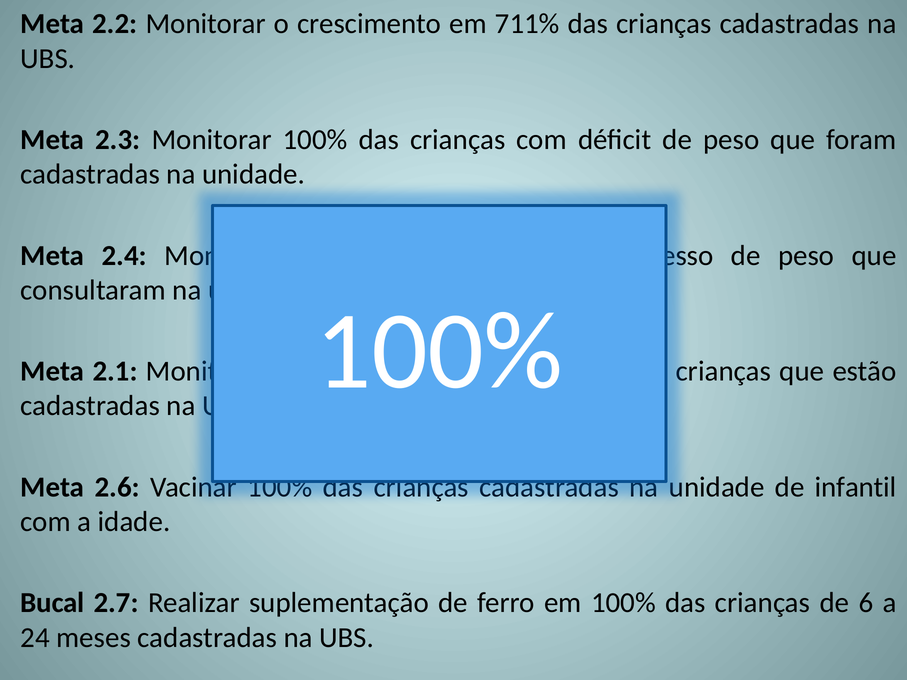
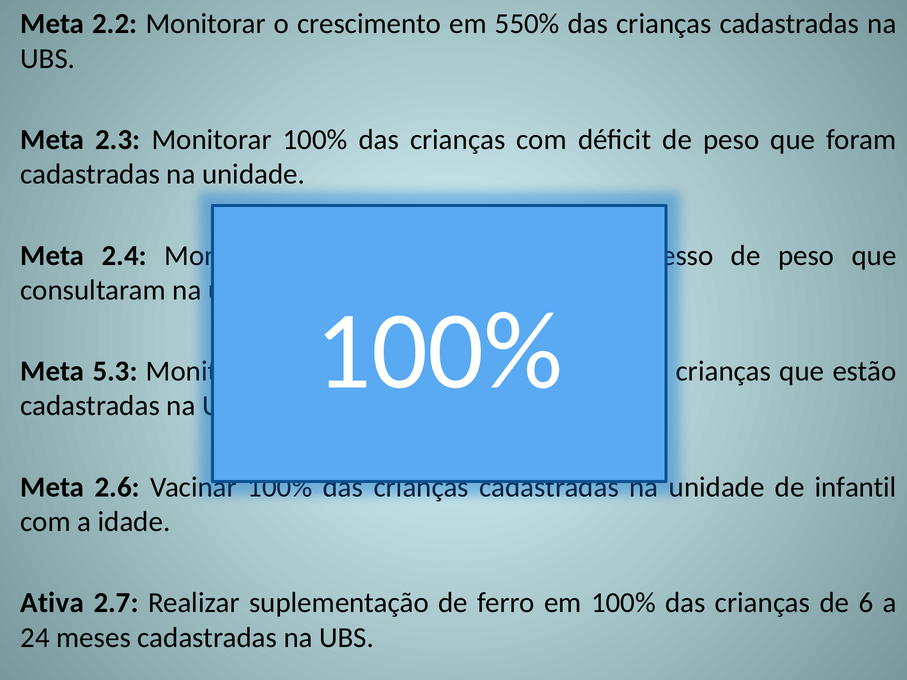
711%: 711% -> 550% (527, 24)
2.1: 2.1 -> 5.3 (115, 371)
Bucal: Bucal -> Ativa (52, 603)
